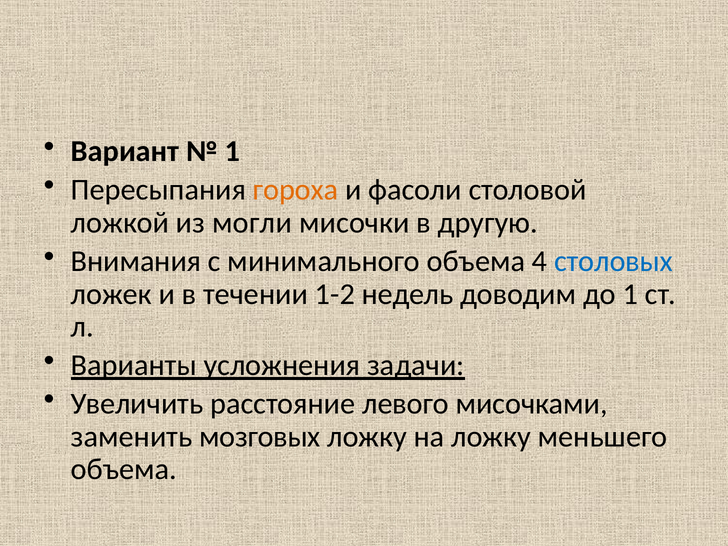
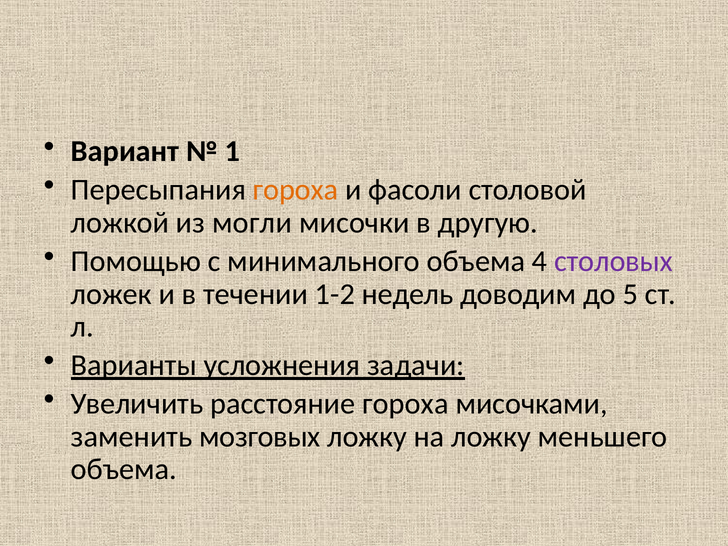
Внимания: Внимания -> Помощью (136, 261)
столовых colour: blue -> purple (614, 261)
до 1: 1 -> 5 (630, 294)
расстояние левого: левого -> гороха (405, 404)
